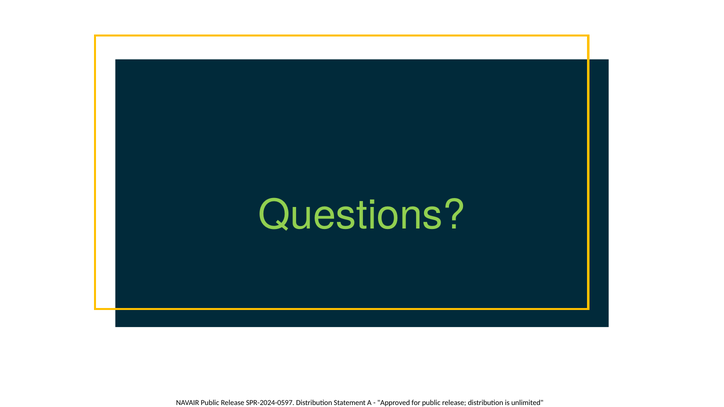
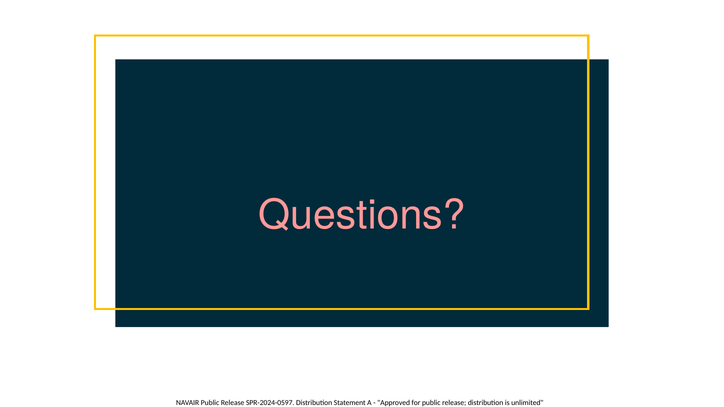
Questions colour: light green -> pink (362, 215)
